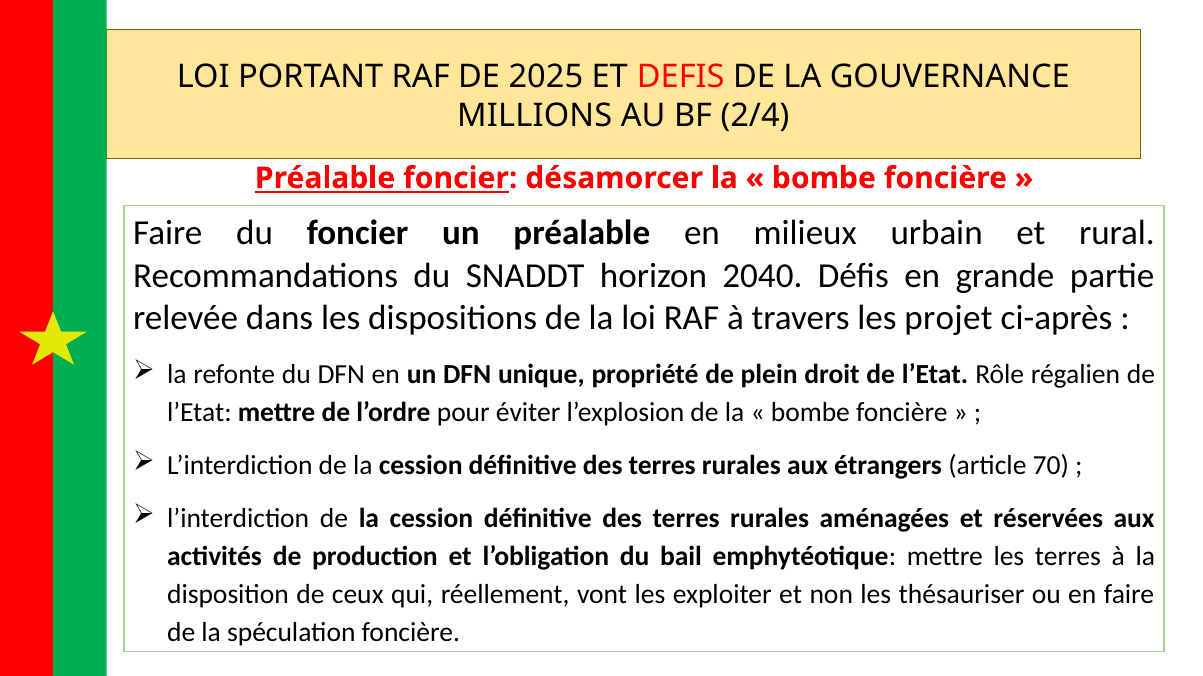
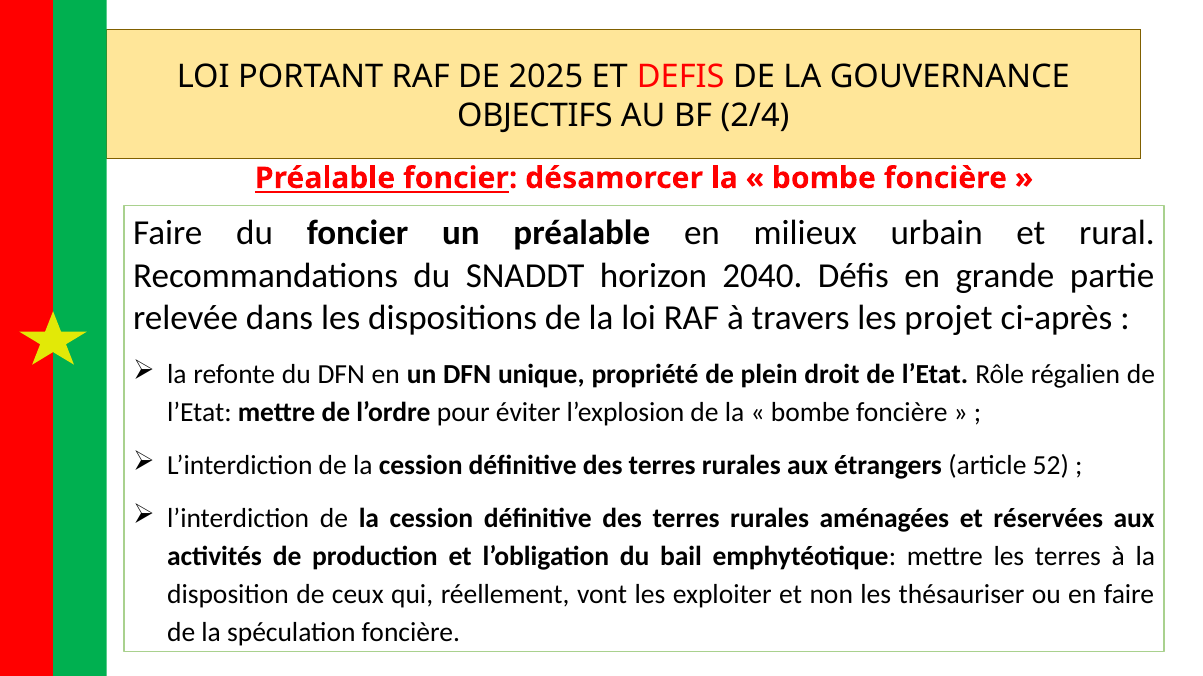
MILLIONS: MILLIONS -> OBJECTIFS (535, 116)
70: 70 -> 52 (1051, 466)
